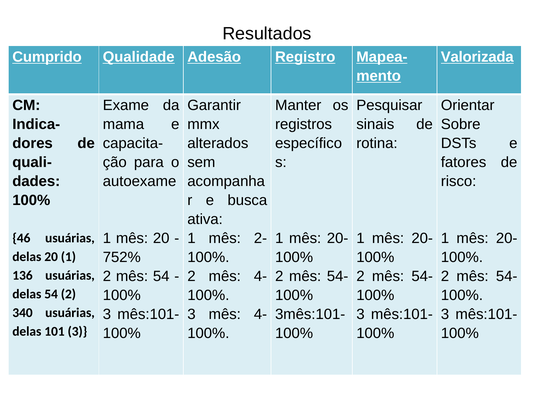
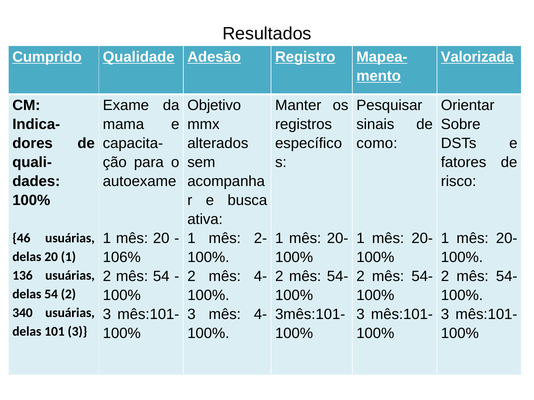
Garantir: Garantir -> Objetivo (214, 105)
rotina: rotina -> como (377, 143)
752%: 752% -> 106% (122, 258)
